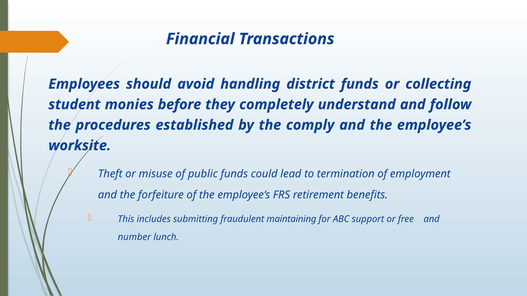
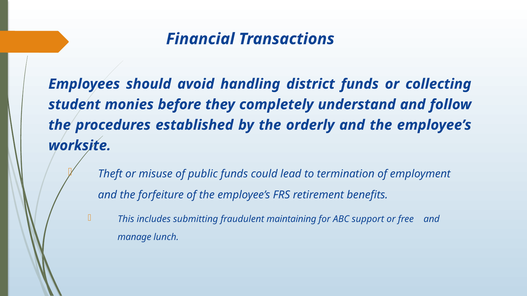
comply: comply -> orderly (310, 125)
number: number -> manage (134, 237)
